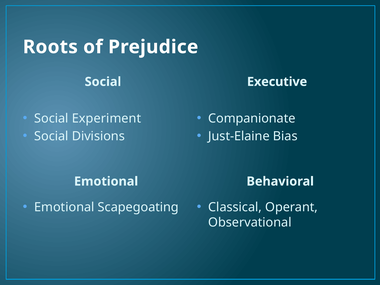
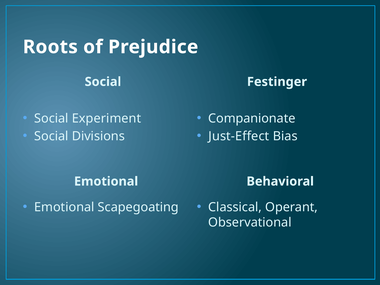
Executive: Executive -> Festinger (277, 82)
Just-Elaine: Just-Elaine -> Just-Effect (239, 136)
